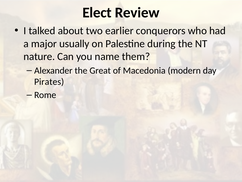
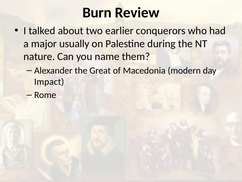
Elect: Elect -> Burn (97, 13)
Pirates: Pirates -> Impact (49, 82)
